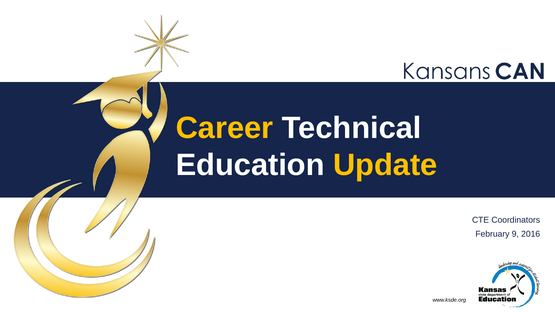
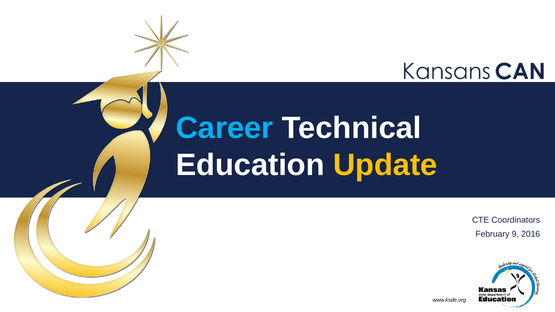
Career colour: yellow -> light blue (225, 128)
